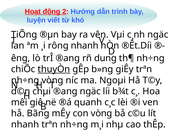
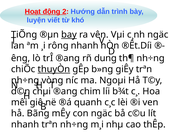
bay underline: none -> present (69, 35)
®ang ngäc: ngäc -> chim (90, 92)
con vòng: vòng -> ngäc (101, 114)
